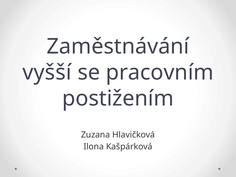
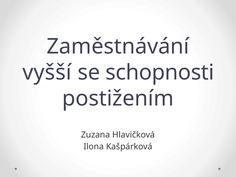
pracovním: pracovním -> schopnosti (160, 72)
